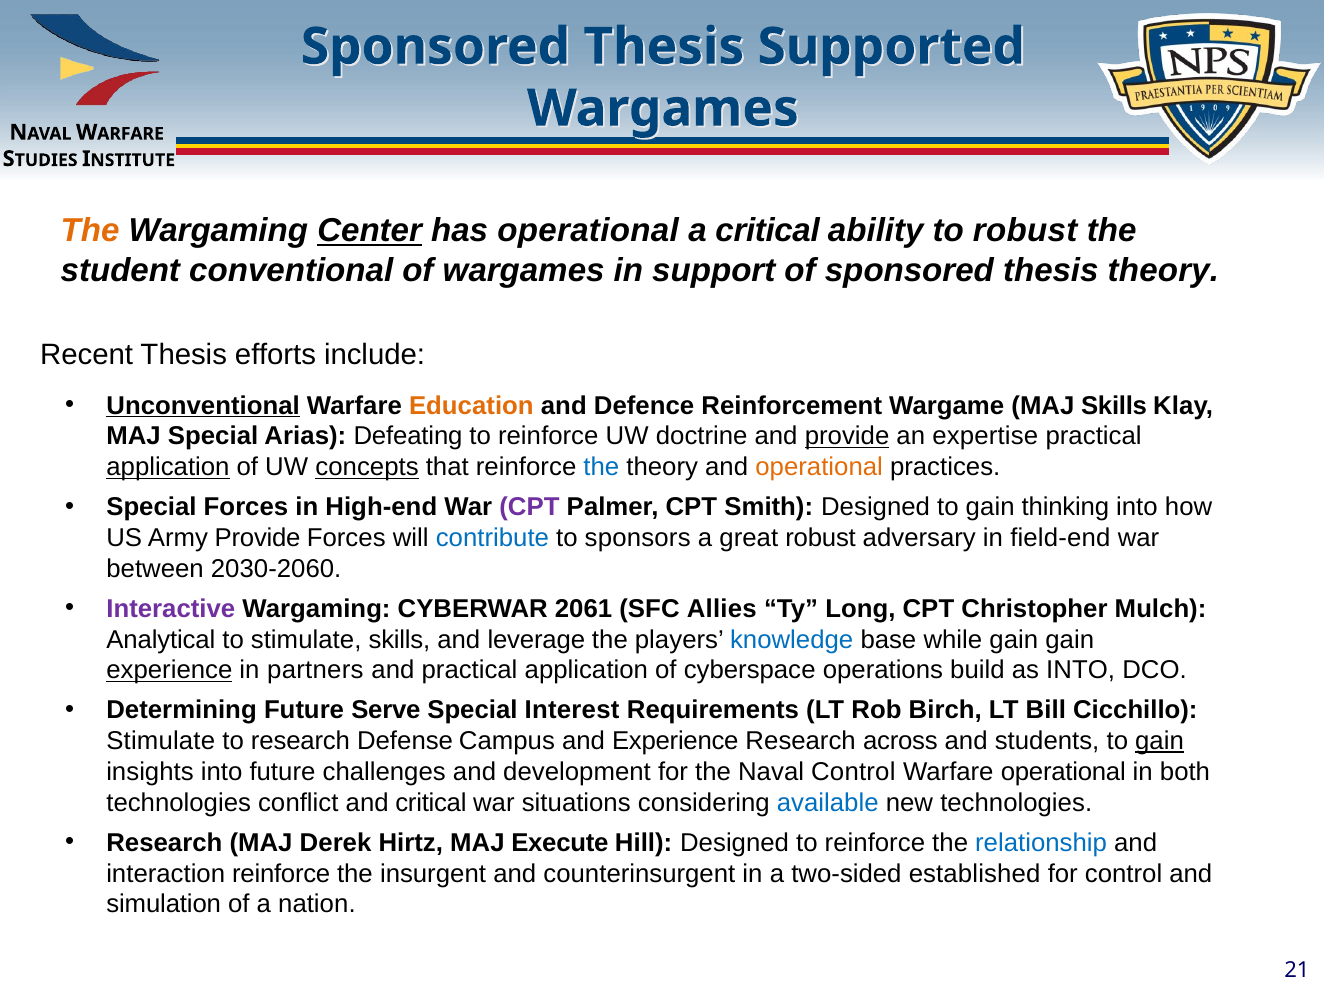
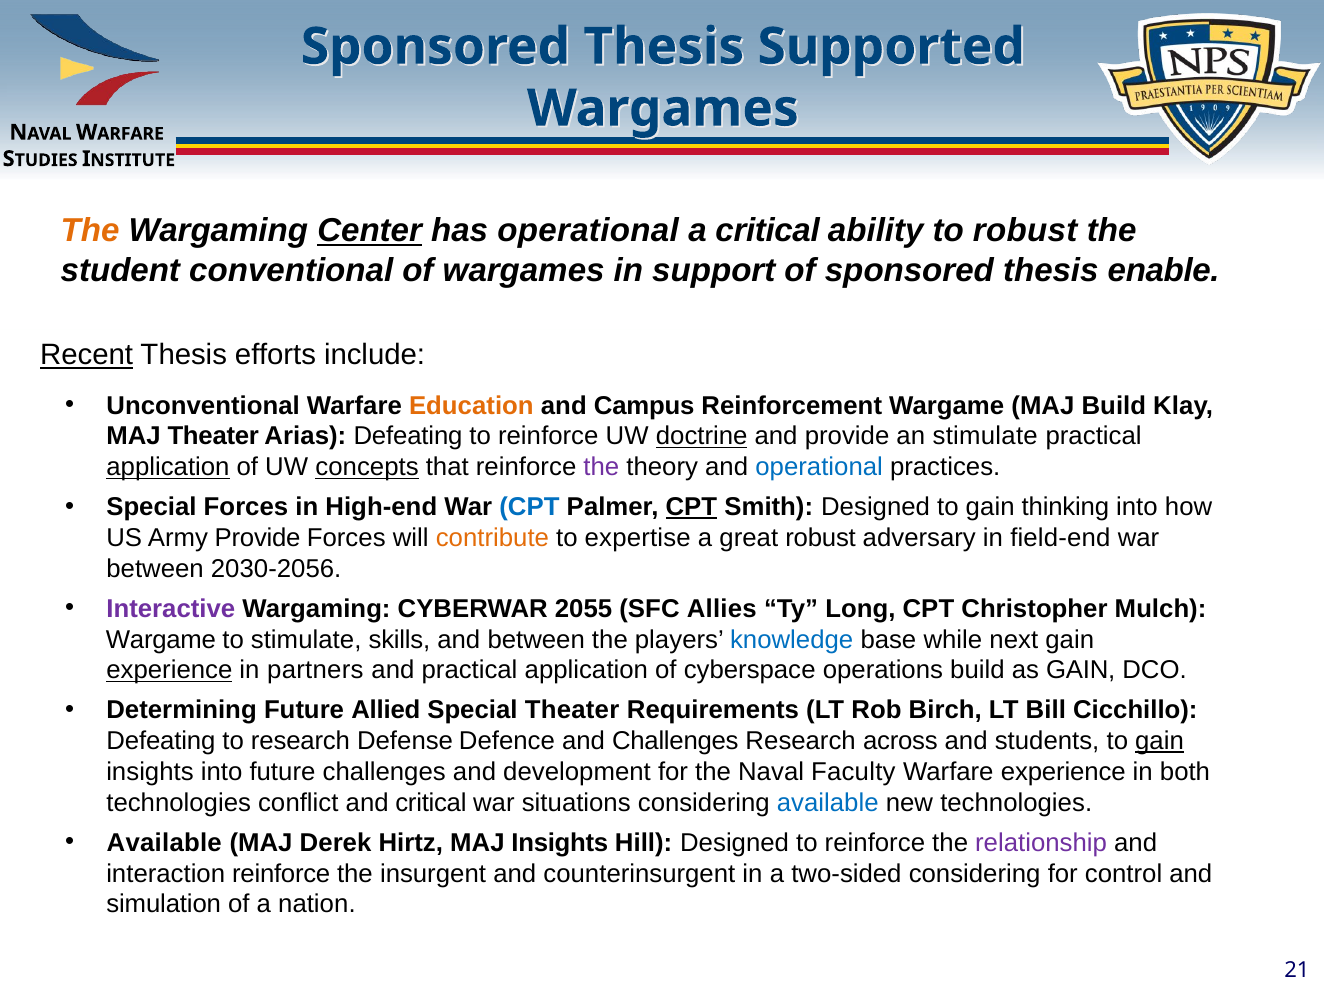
thesis theory: theory -> enable (1164, 270)
Recent underline: none -> present (87, 355)
Unconventional underline: present -> none (203, 406)
Defence: Defence -> Campus (644, 406)
MAJ Skills: Skills -> Build (1114, 406)
MAJ Special: Special -> Theater (213, 436)
doctrine underline: none -> present (702, 436)
provide underline: present -> none (847, 436)
an expertise: expertise -> stimulate (985, 436)
the colour: blue -> purple (601, 467)
operational colour: orange -> blue (819, 467)
CPT colour: purple -> blue (529, 507)
CPT underline: none -> present (691, 507)
contribute colour: blue -> orange (492, 538)
sponsors: sponsors -> expertise (638, 538)
2030-2060: 2030-2060 -> 2030-2056 (276, 569)
2061: 2061 -> 2055 (584, 609)
Analytical: Analytical -> Wargame (161, 640)
and leverage: leverage -> between (536, 640)
while gain: gain -> next (1014, 640)
as INTO: INTO -> GAIN (1081, 670)
Serve: Serve -> Allied (386, 710)
Special Interest: Interest -> Theater (572, 710)
Stimulate: Stimulate -> Defeating (161, 741)
Campus: Campus -> Defence (507, 741)
and Experience: Experience -> Challenges (675, 741)
Naval Control: Control -> Faculty (853, 772)
Warfare operational: operational -> experience (1063, 772)
Research: Research -> Available (164, 843)
MAJ Execute: Execute -> Insights (560, 843)
relationship colour: blue -> purple (1041, 843)
two-sided established: established -> considering (975, 874)
